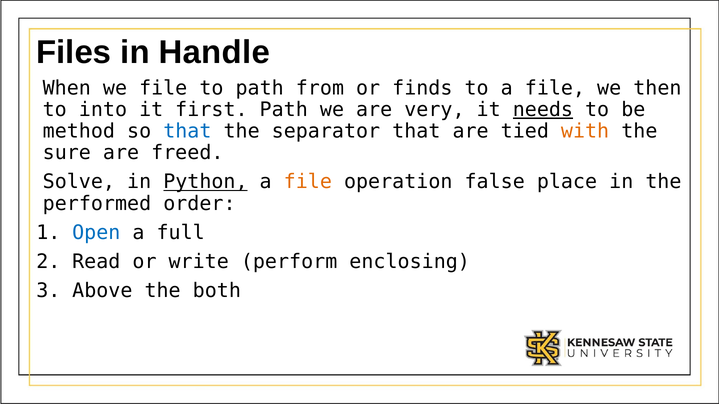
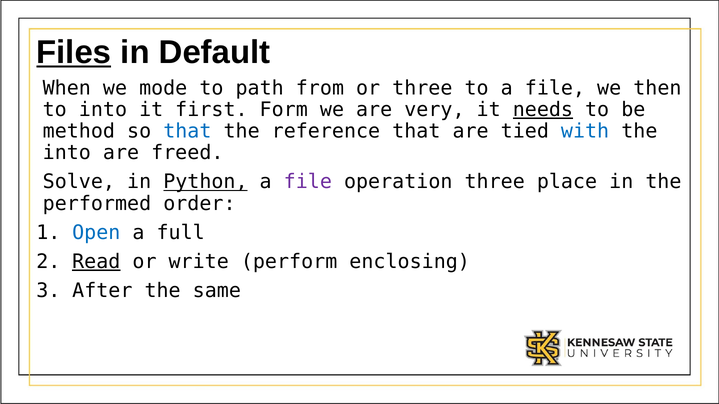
Files underline: none -> present (74, 53)
Handle: Handle -> Default (215, 53)
we file: file -> mode (163, 88)
or finds: finds -> three (422, 88)
first Path: Path -> Form (284, 110)
separator: separator -> reference (326, 131)
with colour: orange -> blue (585, 131)
sure: sure -> into (67, 153)
file colour: orange -> purple (308, 182)
operation false: false -> three (495, 182)
Read underline: none -> present (96, 262)
Above: Above -> After (102, 291)
both: both -> same (217, 291)
